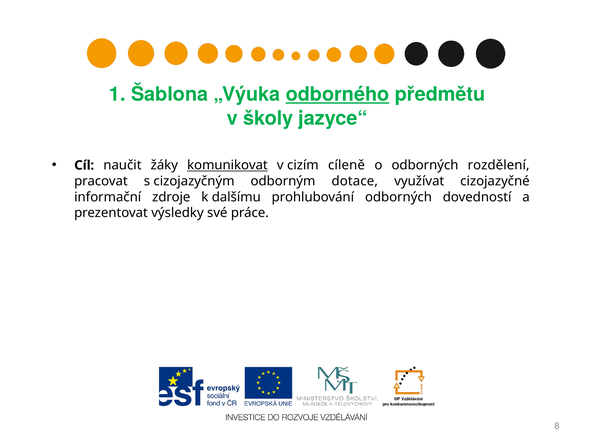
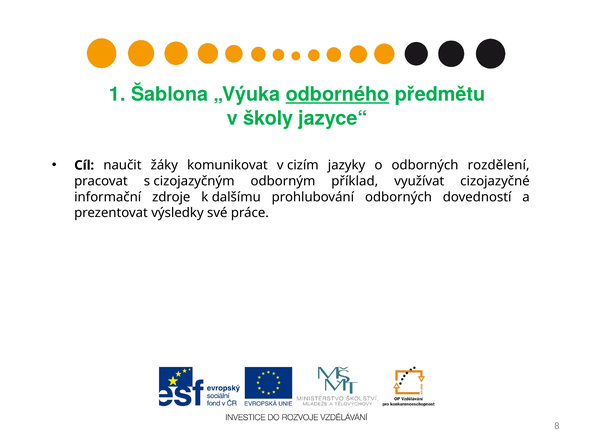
komunikovat underline: present -> none (227, 165)
cíleně: cíleně -> jazyky (347, 165)
dotace: dotace -> příklad (355, 181)
